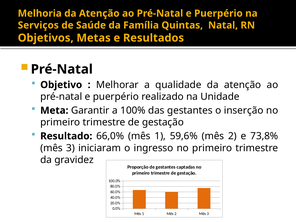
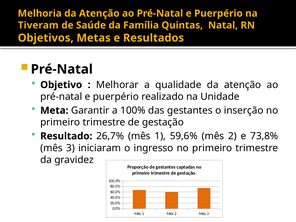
Serviços: Serviços -> Tiveram (38, 25)
66,0%: 66,0% -> 26,7% (110, 136)
